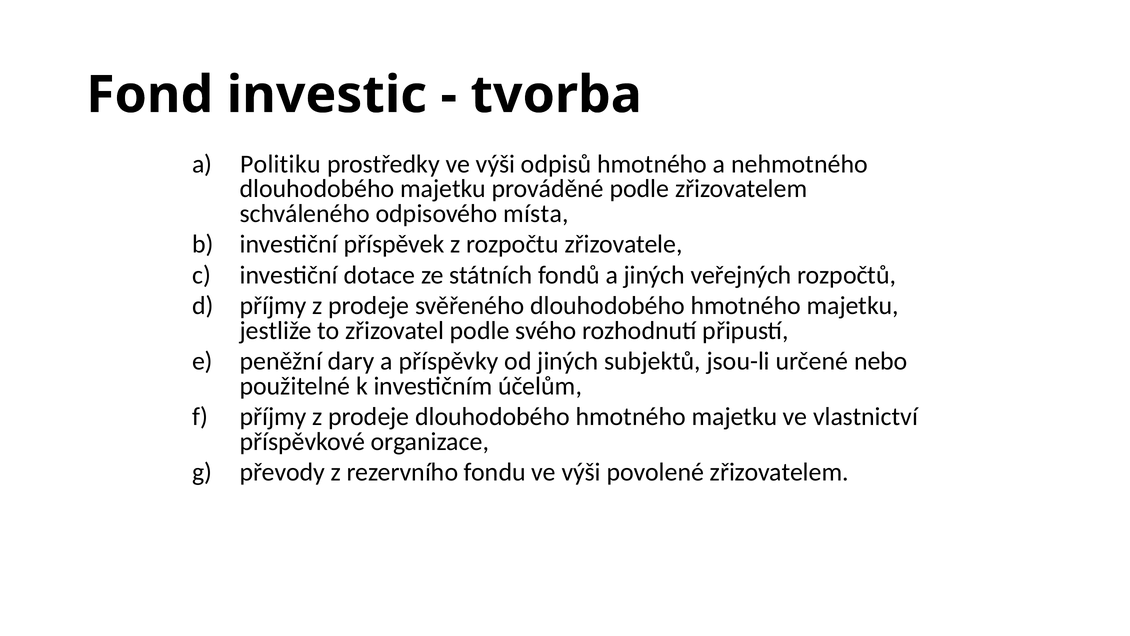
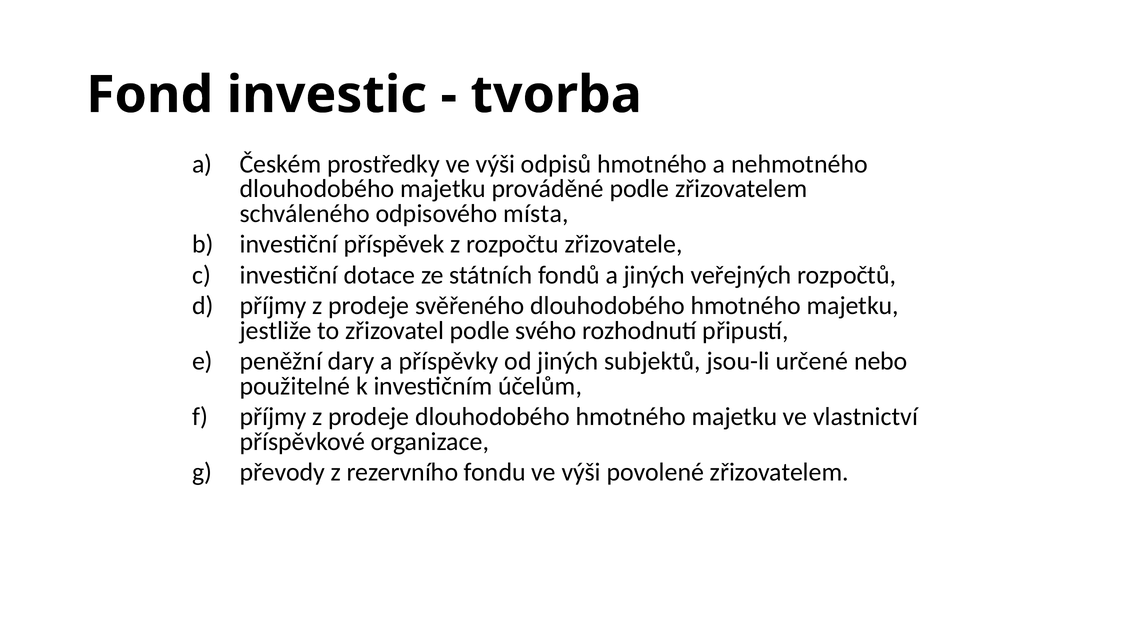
Politiku: Politiku -> Českém (281, 164)
